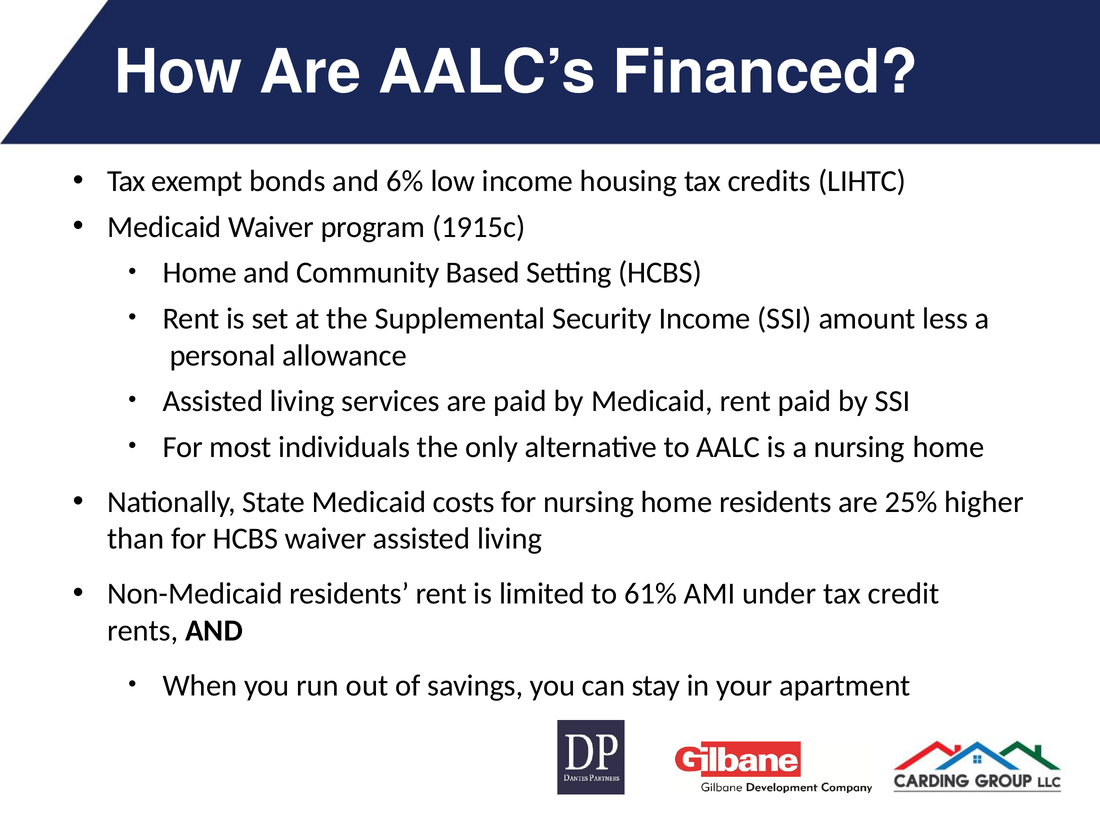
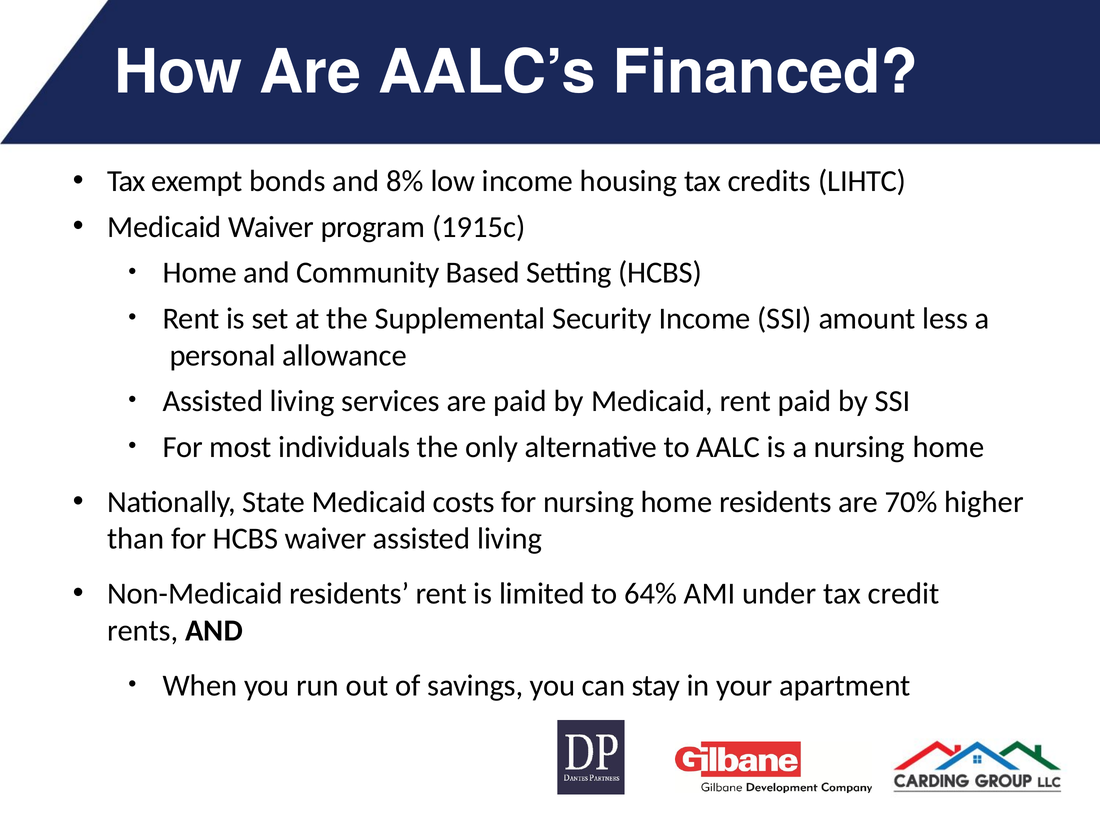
6%: 6% -> 8% (405, 181)
25%: 25% -> 70% (911, 502)
61%: 61% -> 64% (650, 594)
